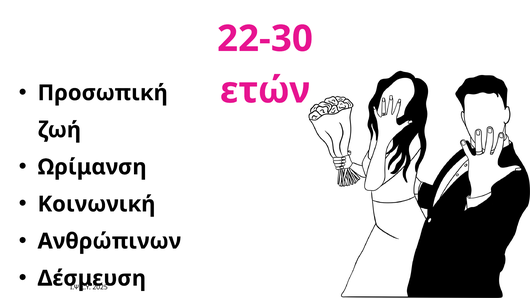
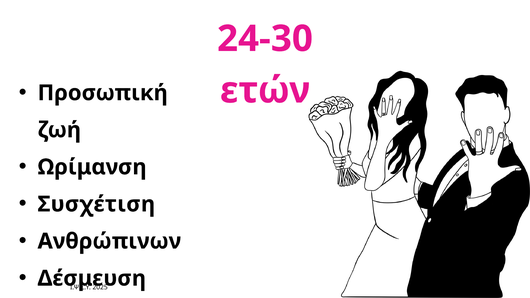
22-30: 22-30 -> 24-30 (265, 39)
Κοινωνική: Κοινωνική -> Συσχέτιση (96, 204)
